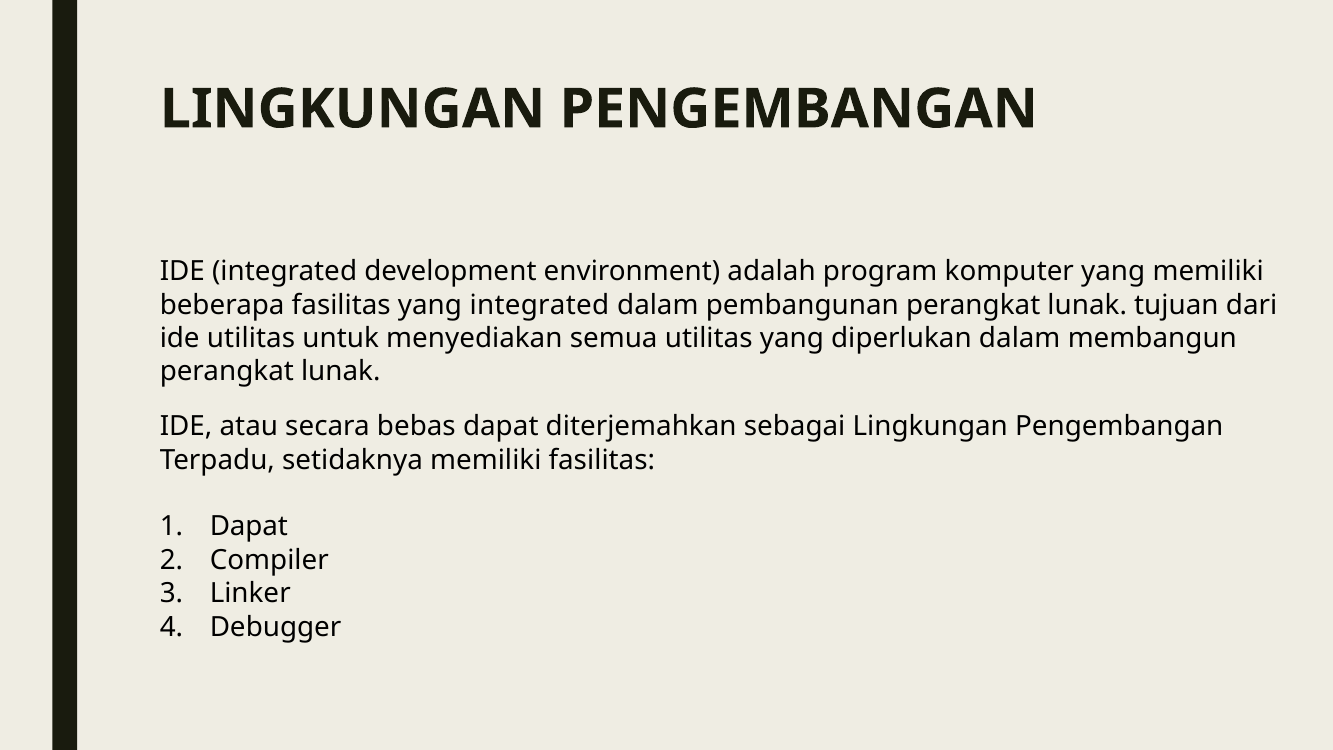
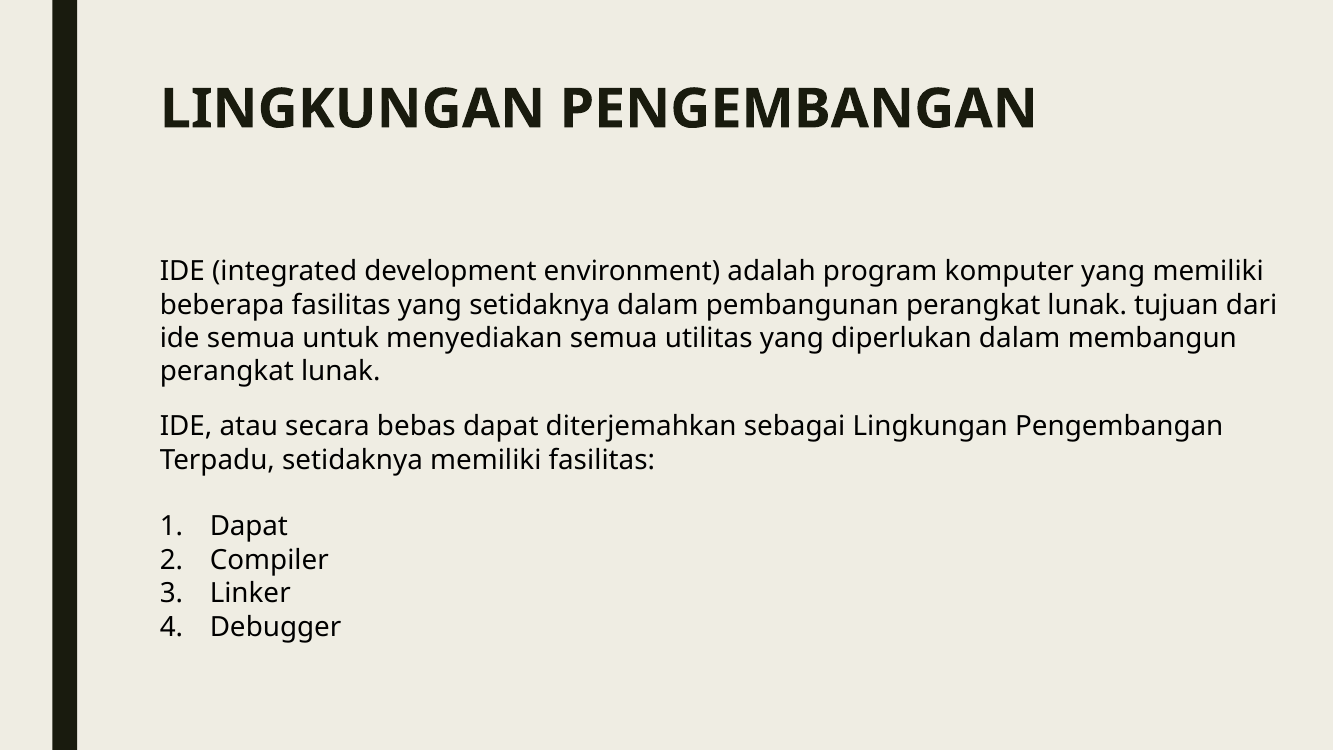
yang integrated: integrated -> setidaknya (540, 305)
ide utilitas: utilitas -> semua (251, 338)
